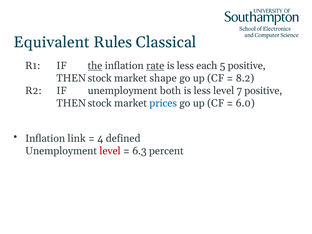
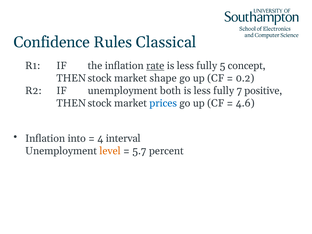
Equivalent: Equivalent -> Confidence (52, 42)
the underline: present -> none (95, 66)
each: each -> fully (207, 66)
5 positive: positive -> concept (247, 66)
8.2: 8.2 -> 0.2 (245, 78)
level: level -> fully (224, 91)
6.0: 6.0 -> 4.6 (245, 103)
link: link -> into (77, 139)
defined: defined -> interval (123, 139)
level colour: red -> orange (110, 151)
6.3: 6.3 -> 5.7 (139, 151)
